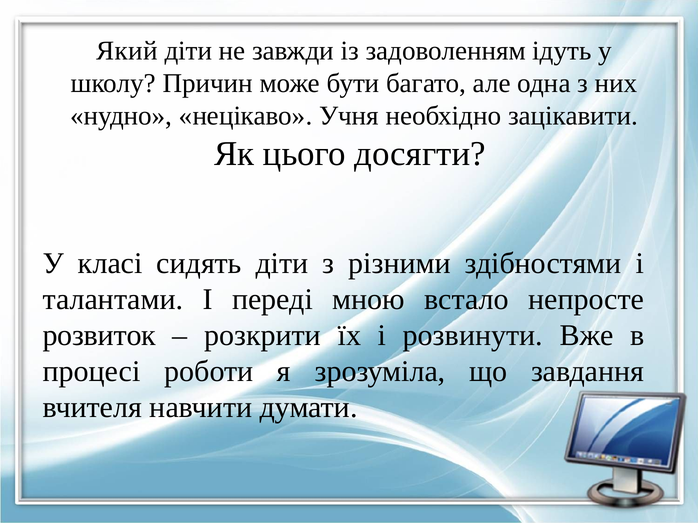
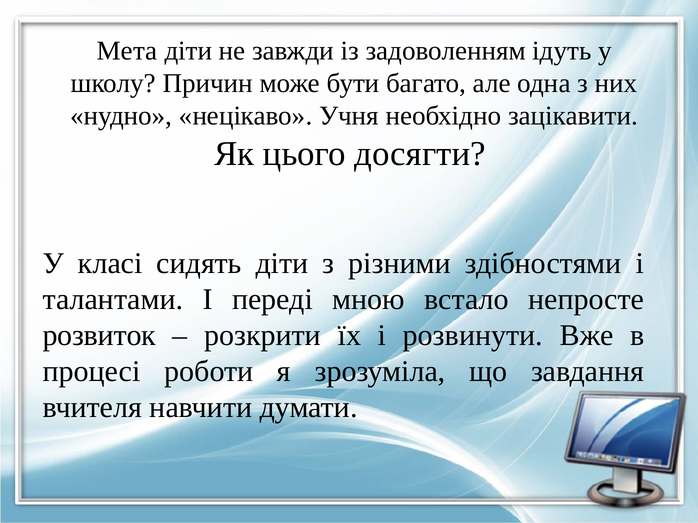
Який: Який -> Мета (127, 51)
